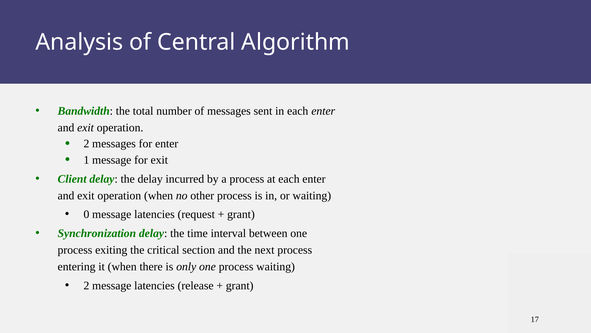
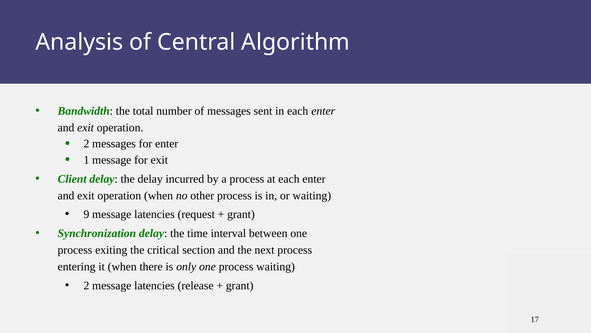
0: 0 -> 9 (86, 214)
